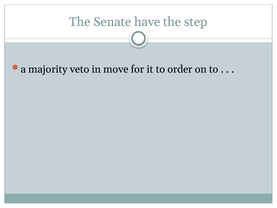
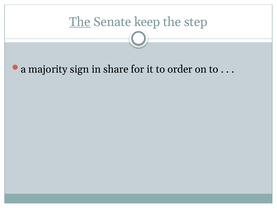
The underline: none -> present (80, 22)
have: have -> keep (147, 22)
veto: veto -> sign (79, 69)
move: move -> share (116, 69)
